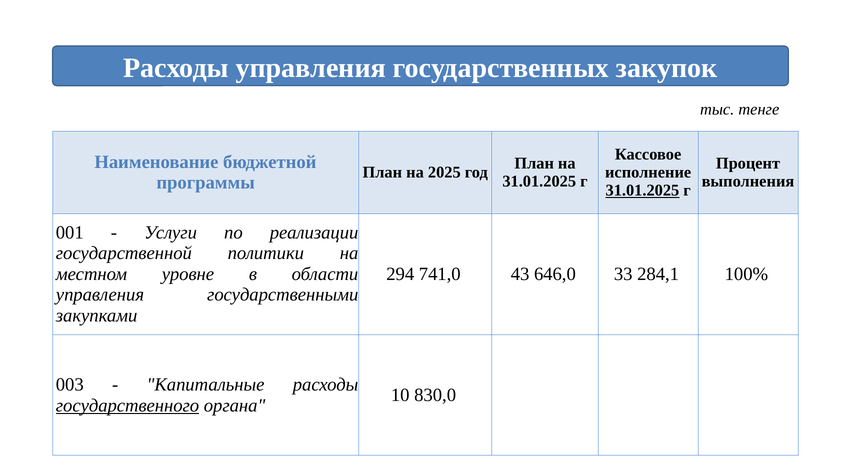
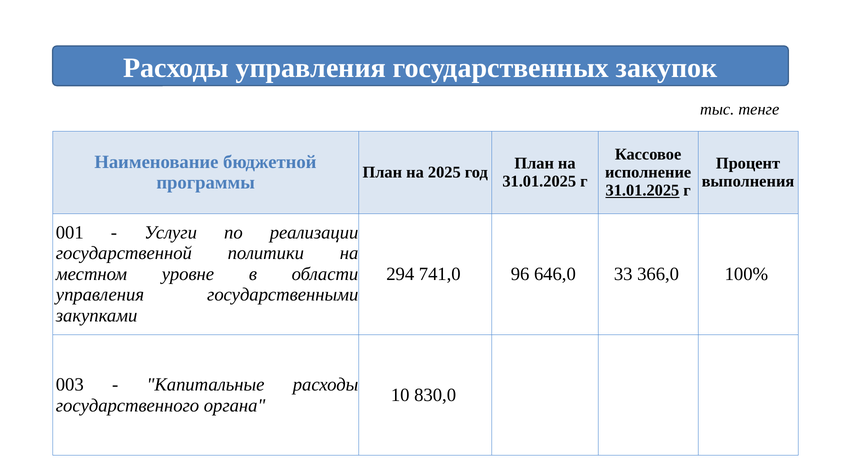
43: 43 -> 96 (520, 274)
284,1: 284,1 -> 366,0 (658, 274)
государственного underline: present -> none (128, 405)
